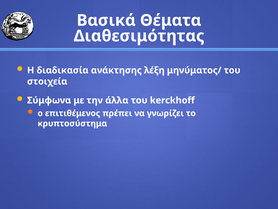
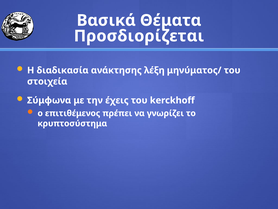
Διαθεσιμότητας: Διαθεσιμότητας -> Προσδιορίζεται (139, 36)
άλλα: άλλα -> έχεις (117, 100)
